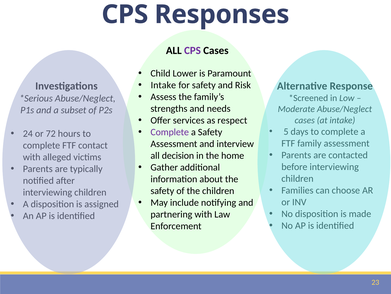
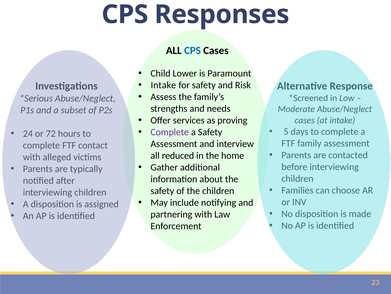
CPS colour: purple -> blue (193, 50)
respect: respect -> proving (232, 120)
decision: decision -> reduced (178, 155)
